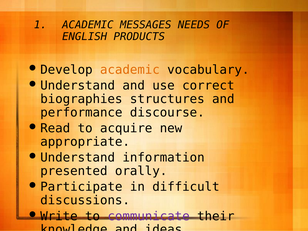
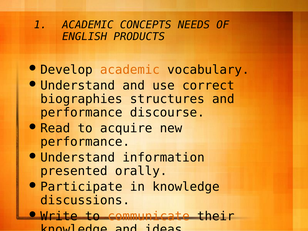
MESSAGES: MESSAGES -> CONCEPTS (146, 25)
appropriate: appropriate -> performance (85, 142)
in difficult: difficult -> knowledge (186, 187)
communicate colour: purple -> orange (149, 216)
